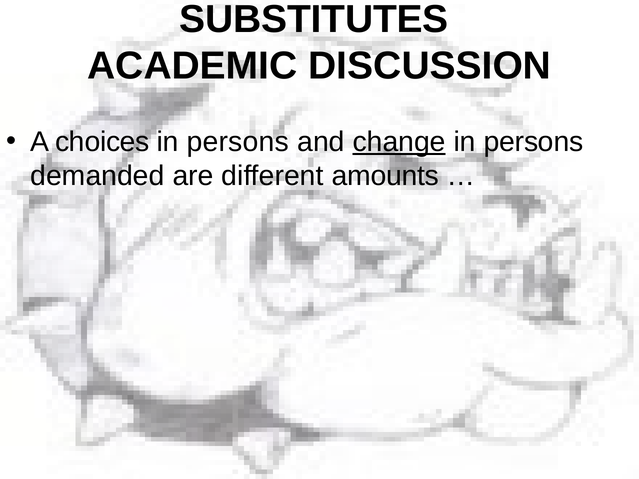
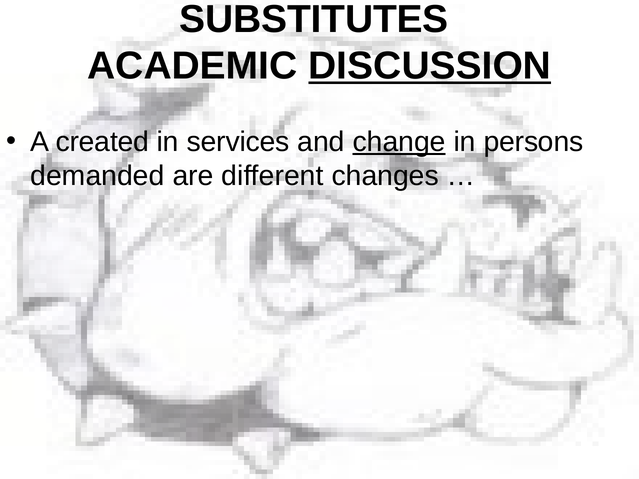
DISCUSSION underline: none -> present (430, 66)
choices: choices -> created (102, 142)
persons: persons -> services (238, 142)
amounts: amounts -> changes (385, 176)
